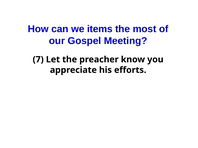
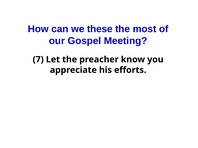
items: items -> these (100, 29)
